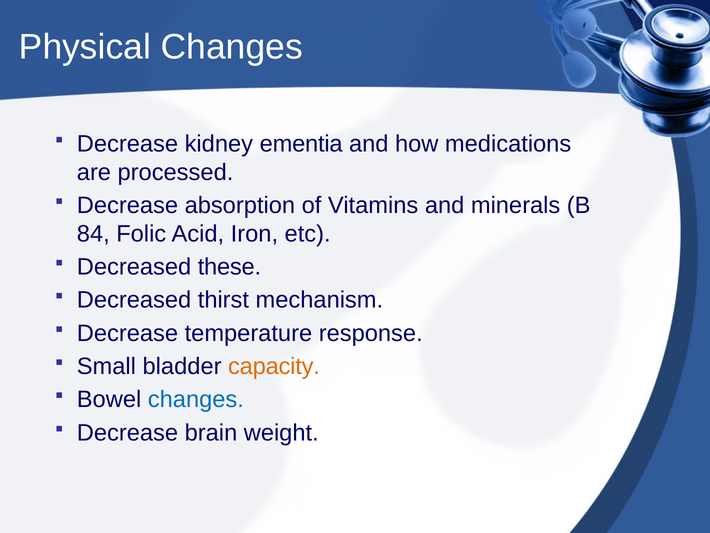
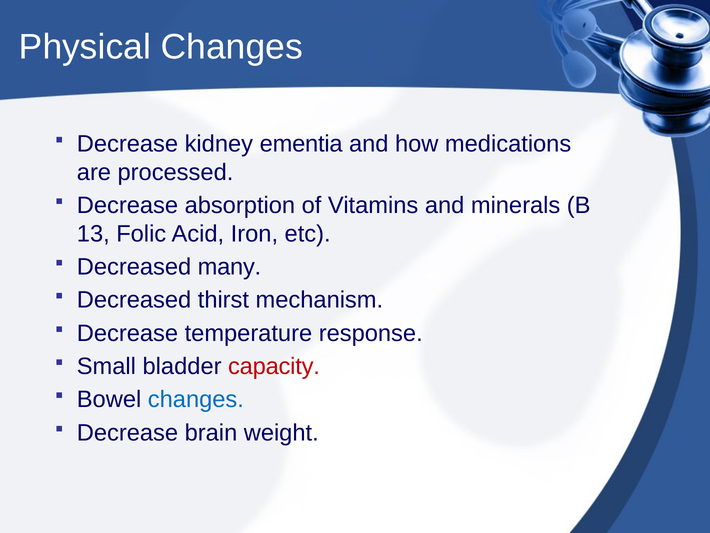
84: 84 -> 13 (93, 234)
these: these -> many (229, 267)
capacity colour: orange -> red (274, 366)
